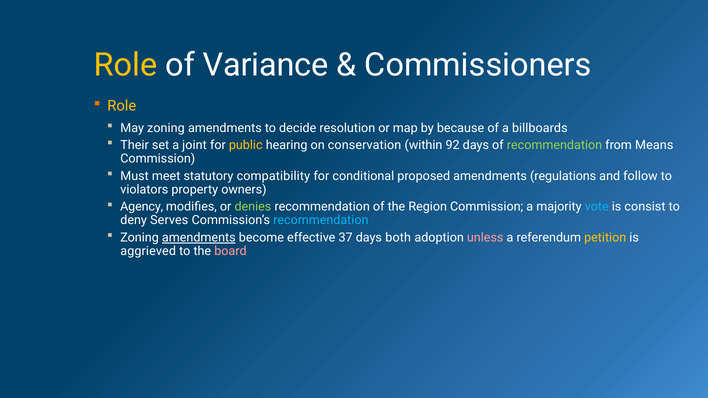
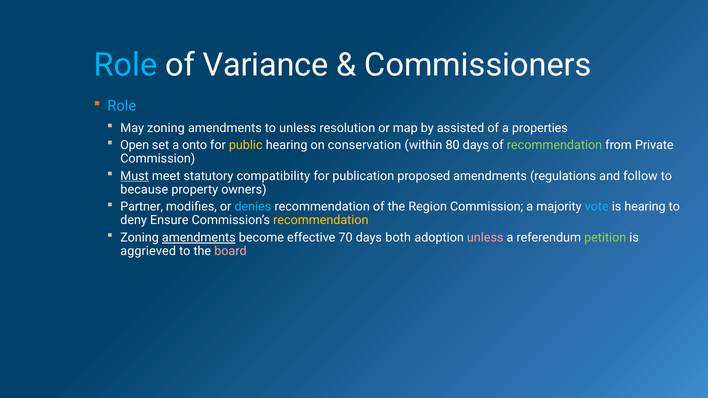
Role colour: yellow -> light blue (126, 65)
Role colour: yellow -> light blue (122, 106)
to decide: decide -> unless (298, 128)
because: because -> assisted (461, 128)
billboards: billboards -> properties (540, 128)
Their: Their -> Open (135, 145)
joint: joint -> onto (195, 145)
92: 92 -> 80 (453, 145)
Means: Means -> Private (654, 145)
Must underline: none -> present (135, 176)
conditional: conditional -> publication (363, 176)
violators: violators -> because (144, 190)
Agency: Agency -> Partner (142, 207)
denies colour: light green -> light blue (253, 207)
is consist: consist -> hearing (645, 207)
Serves: Serves -> Ensure (169, 220)
recommendation colour: light blue -> yellow (321, 220)
37: 37 -> 70 (346, 238)
petition colour: yellow -> light green (605, 238)
